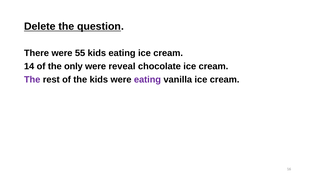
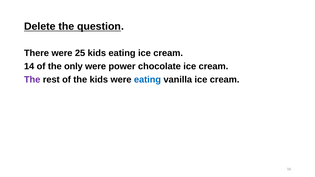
55: 55 -> 25 (80, 53)
reveal: reveal -> power (122, 66)
eating colour: purple -> blue (147, 80)
